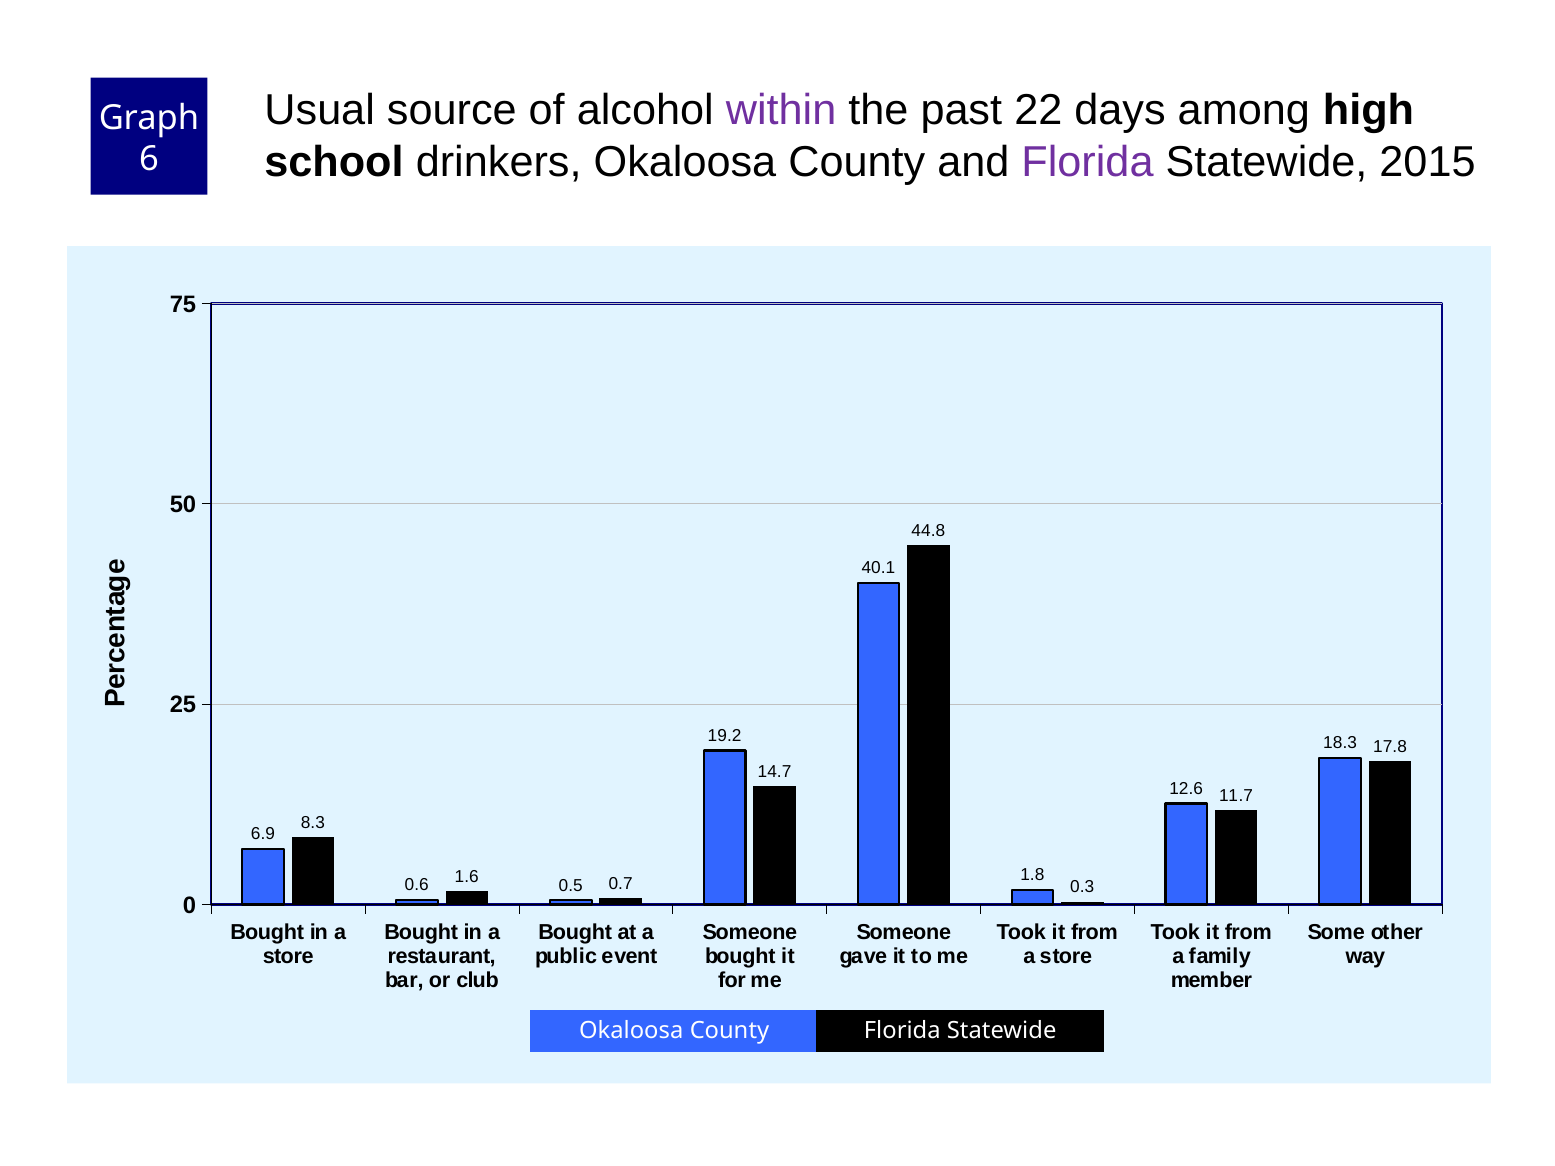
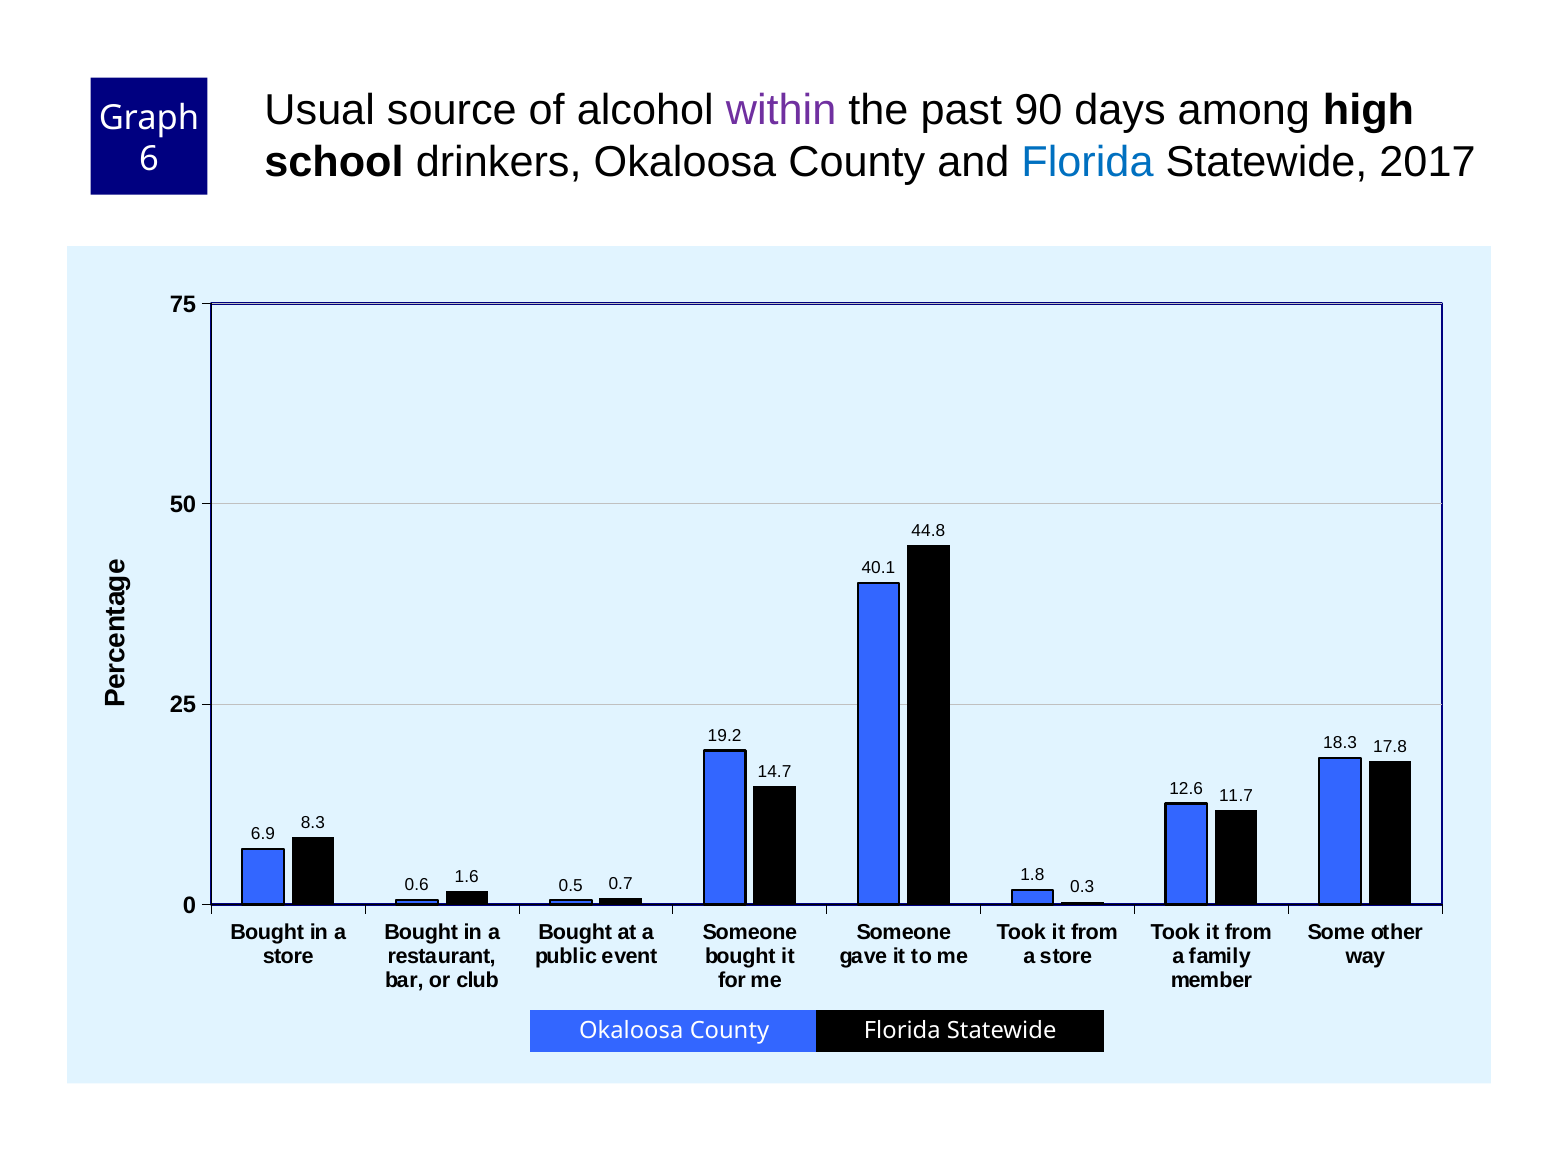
22: 22 -> 90 (1038, 111)
Florida colour: purple -> blue (1087, 162)
2015: 2015 -> 2017 (1428, 162)
